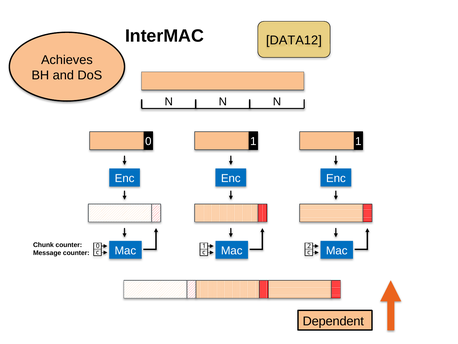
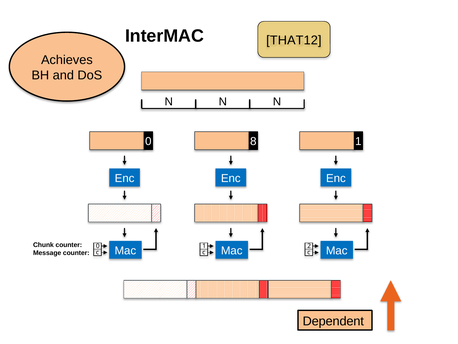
DATA12: DATA12 -> THAT12 (294, 40)
0 1: 1 -> 8 (253, 141)
